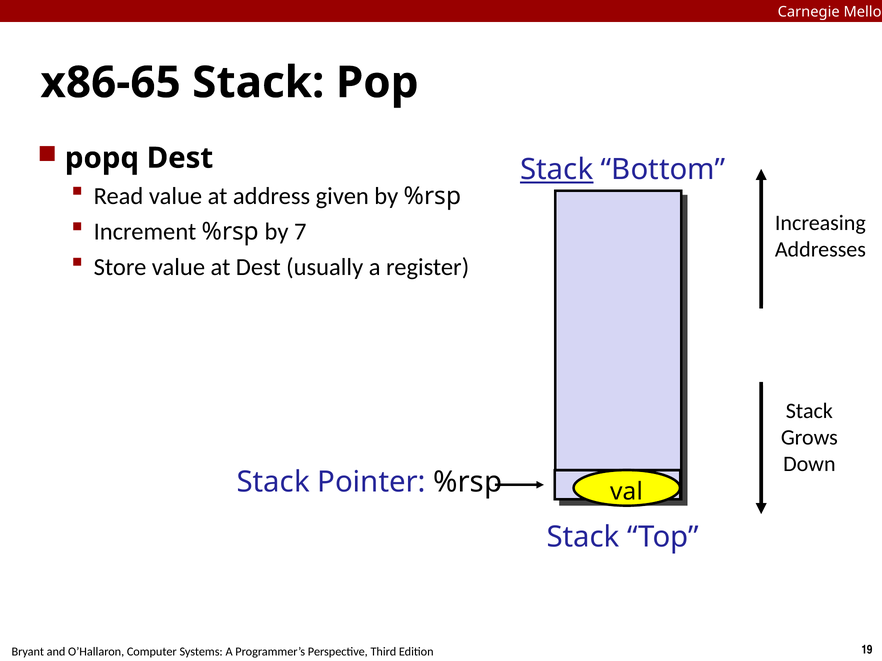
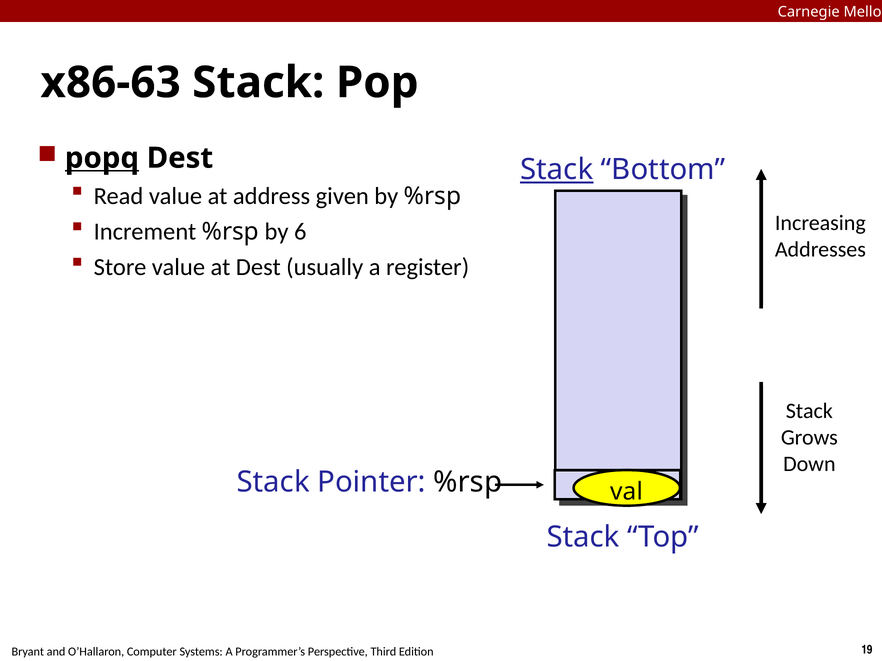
x86-65: x86-65 -> x86-63 (111, 83)
popq underline: none -> present (102, 158)
7: 7 -> 6 (300, 232)
